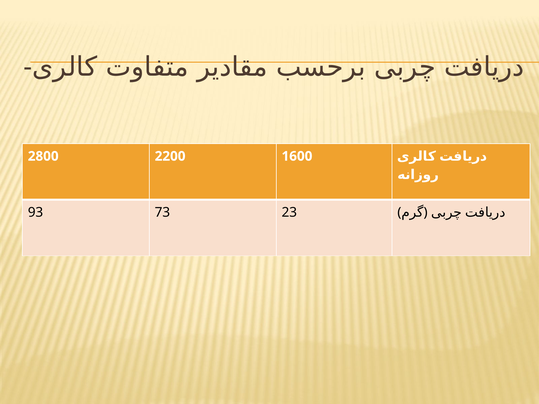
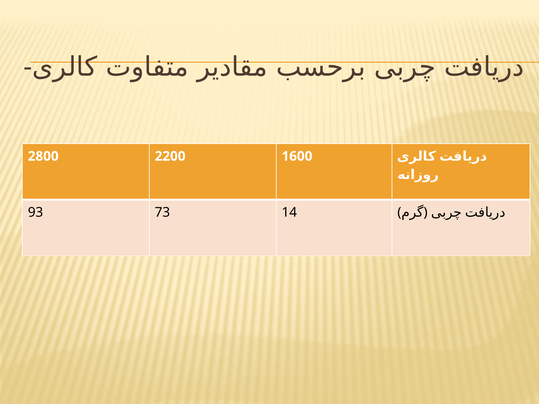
23: 23 -> 14 (289, 212)
